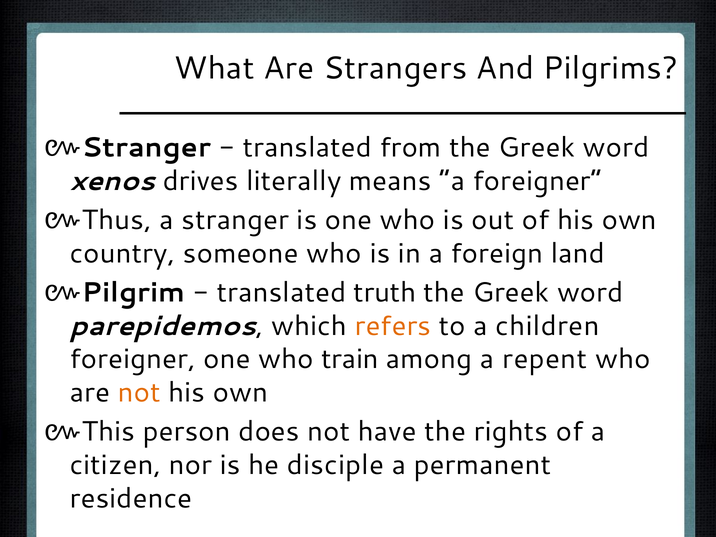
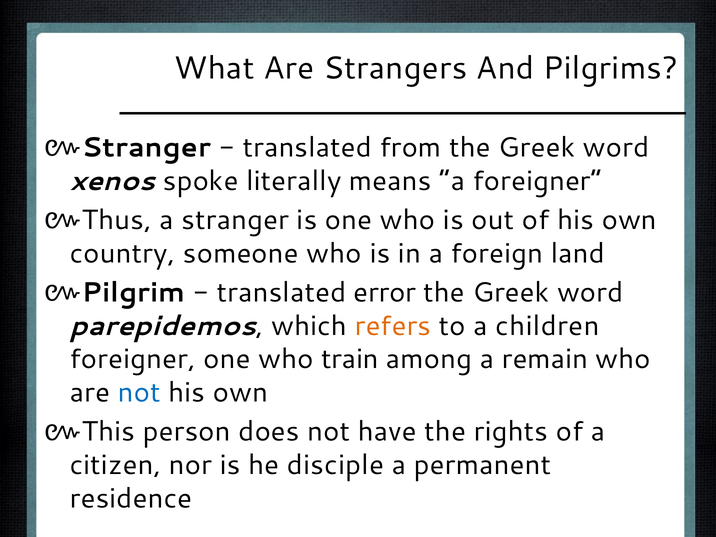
drives: drives -> spoke (201, 181)
truth: truth -> error (385, 292)
repent: repent -> remain (545, 359)
not colour: orange -> blue (139, 393)
